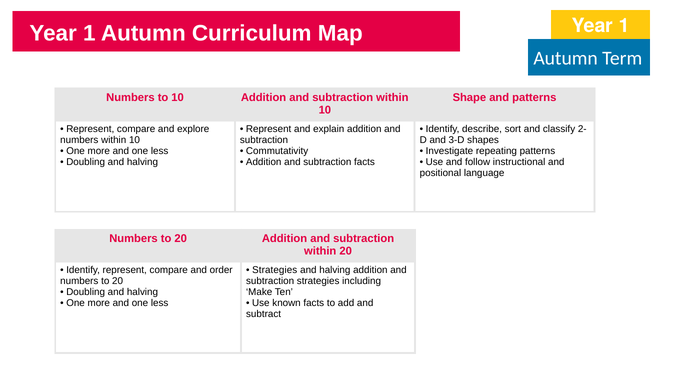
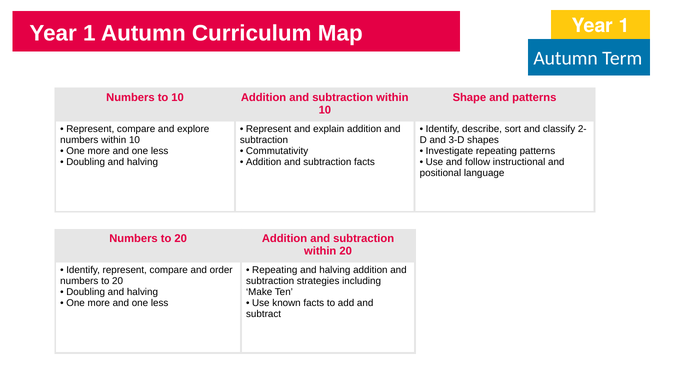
Strategies: Strategies -> Repeating (275, 270)
